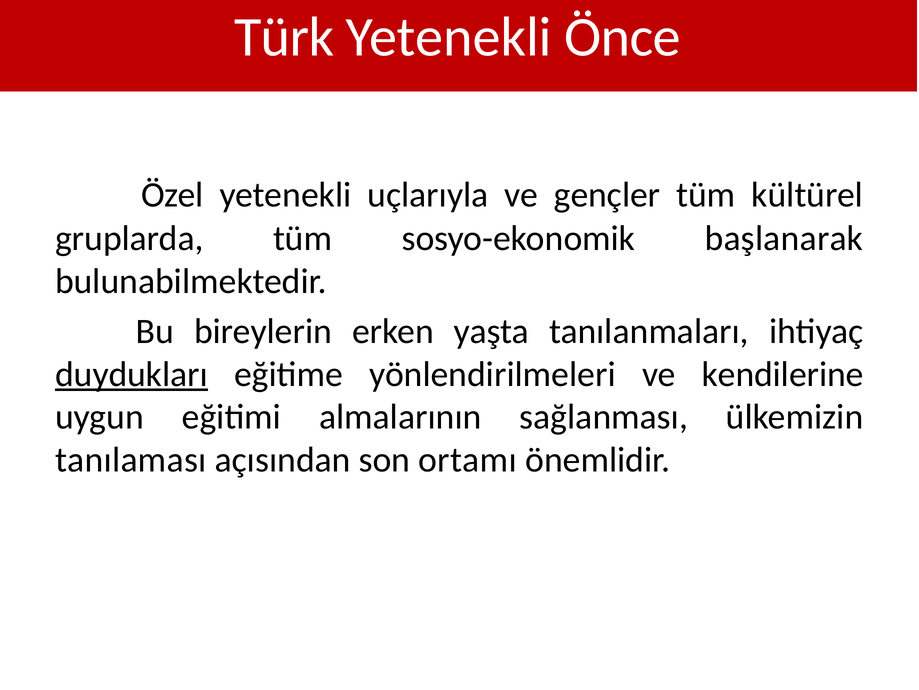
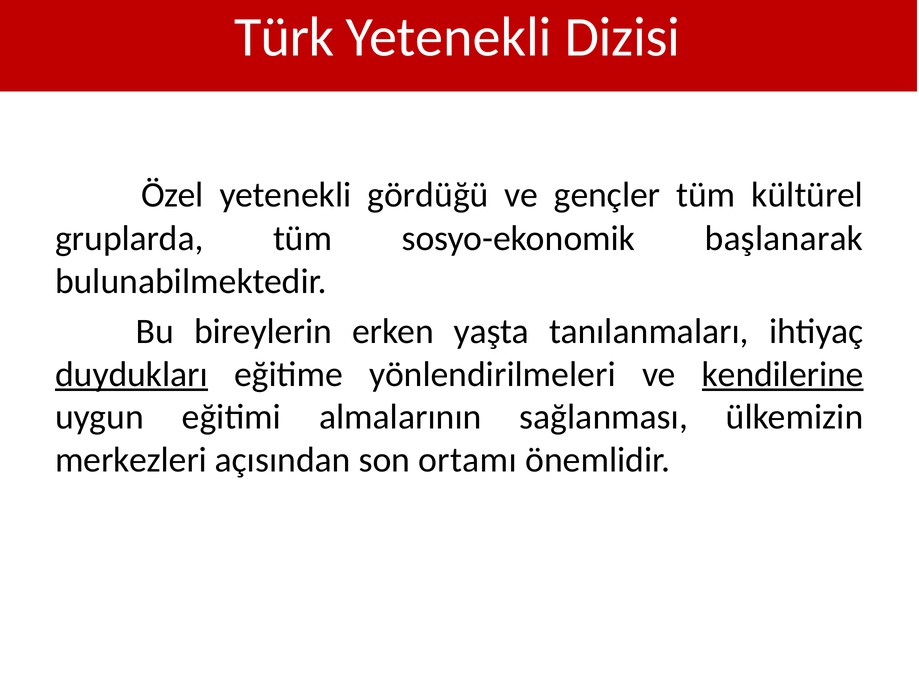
Önce: Önce -> Dizisi (622, 37)
uçlarıyla: uçlarıyla -> gördüğü (428, 195)
kendilerine underline: none -> present (783, 374)
tanılaması: tanılaması -> merkezleri (131, 460)
